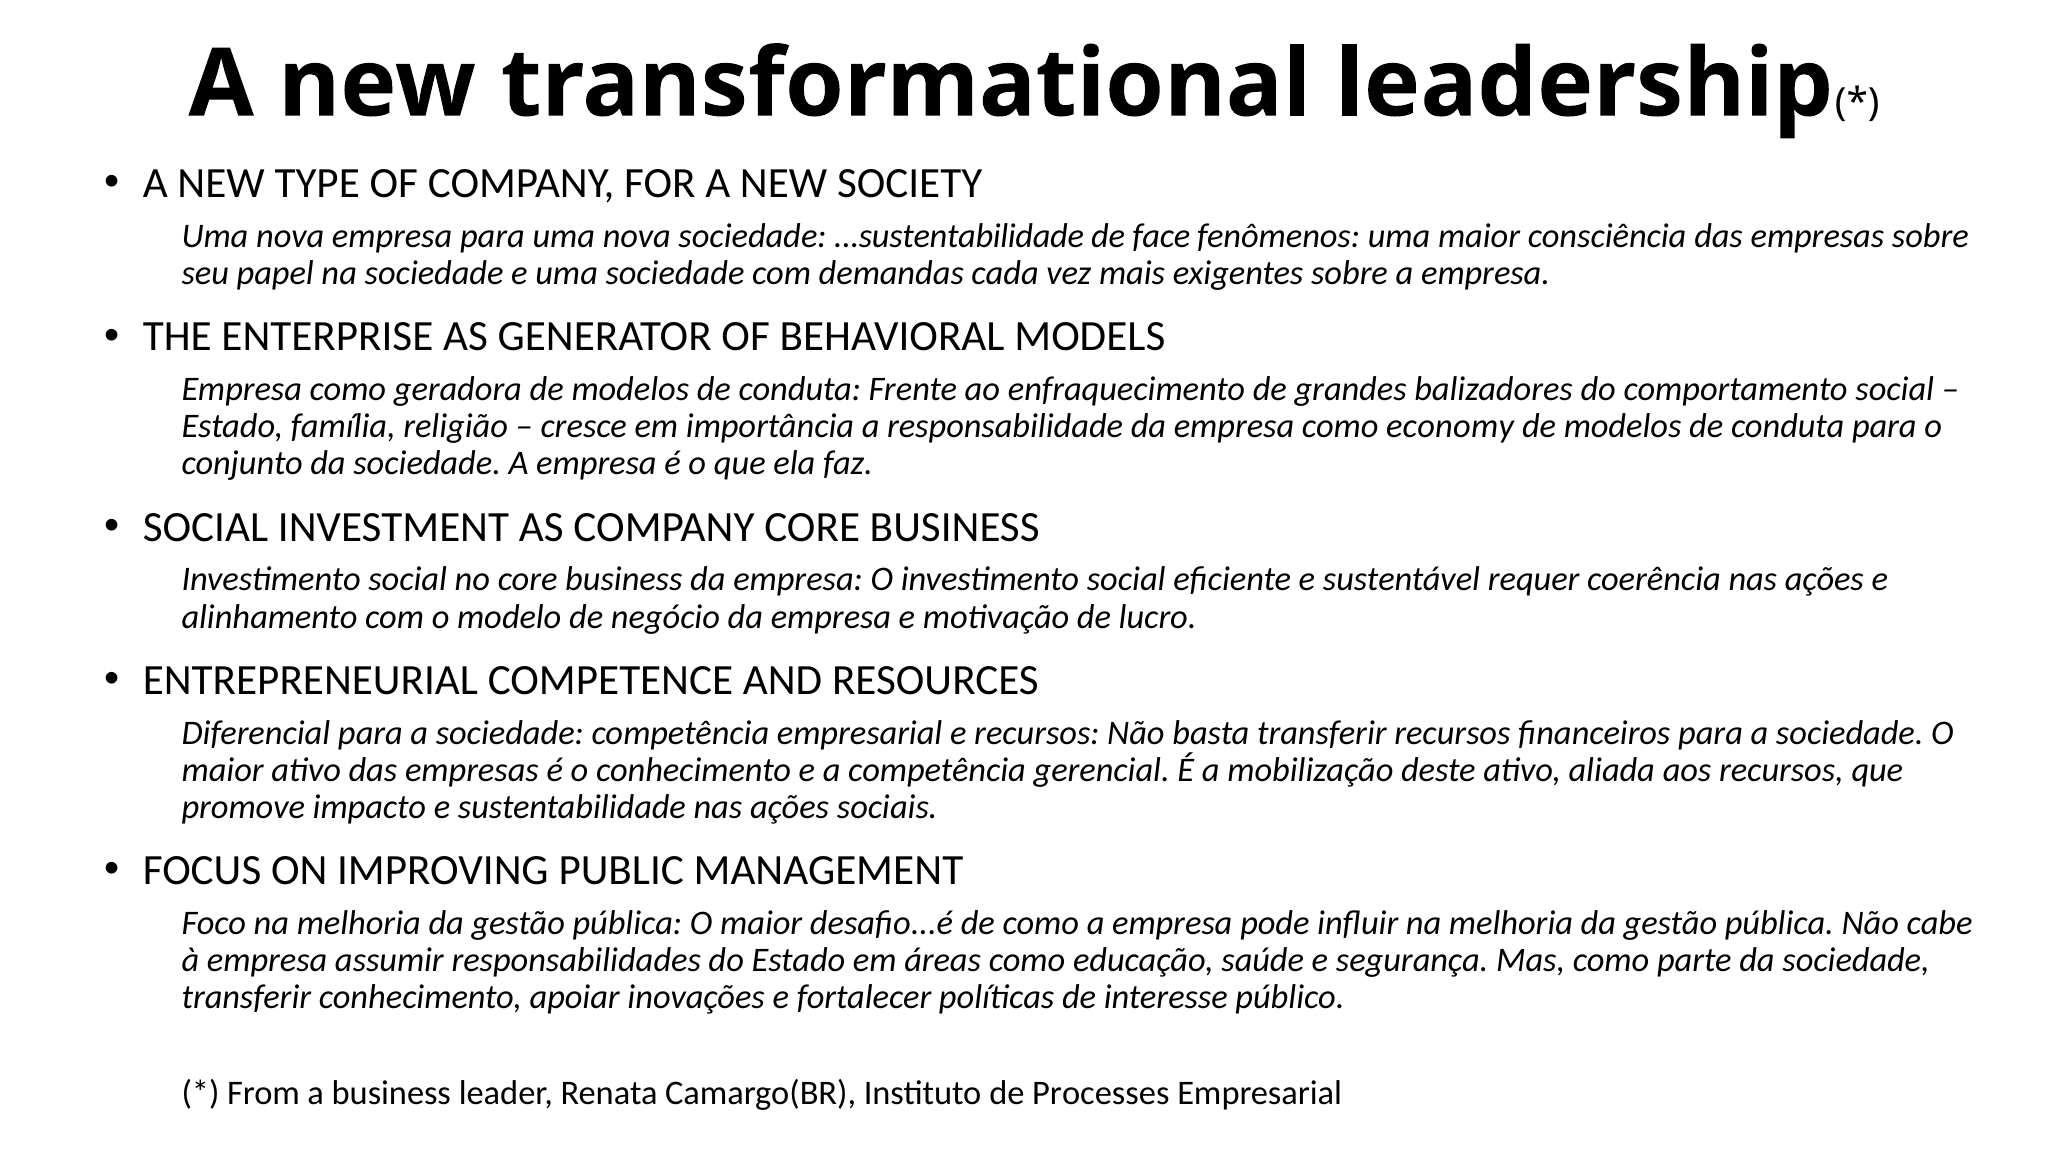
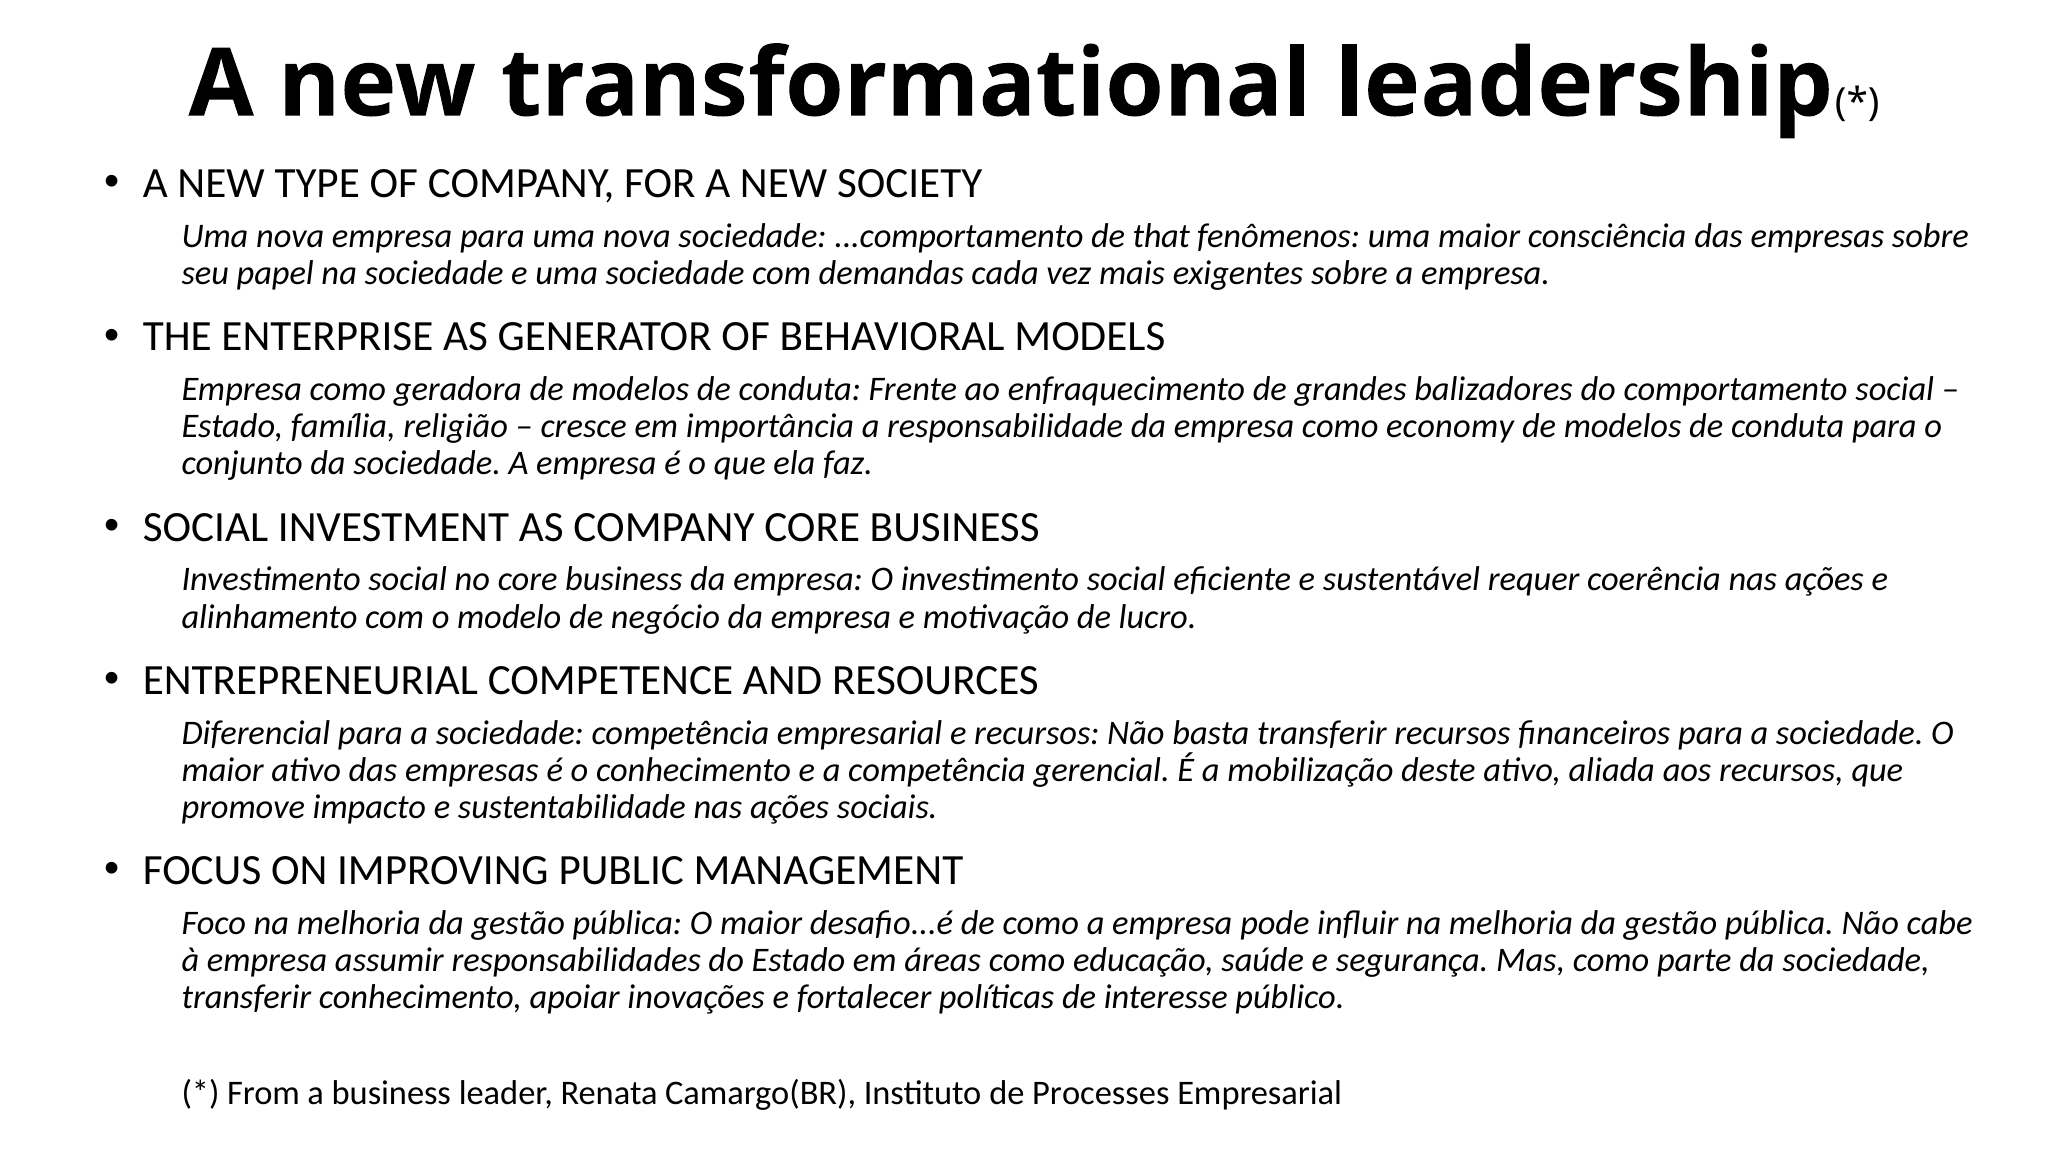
...sustentabilidade: ...sustentabilidade -> ...comportamento (959, 236)
face: face -> that (1161, 236)
